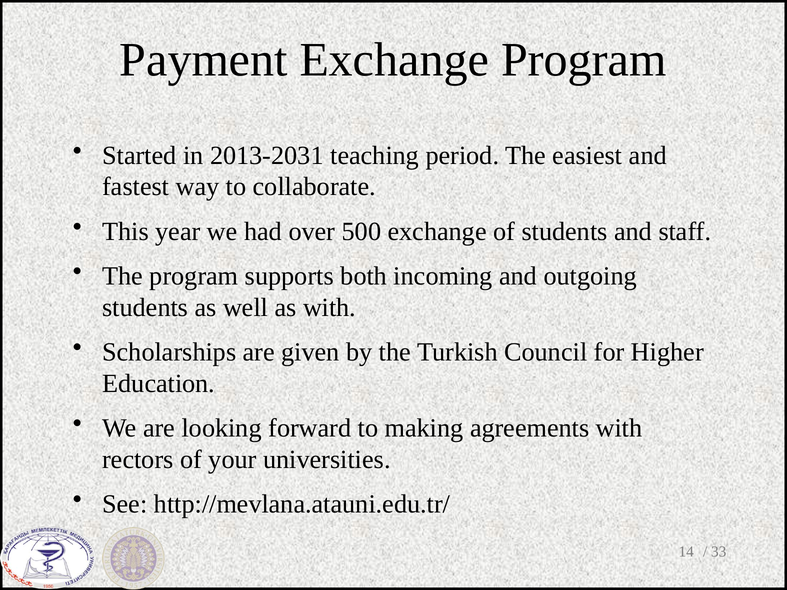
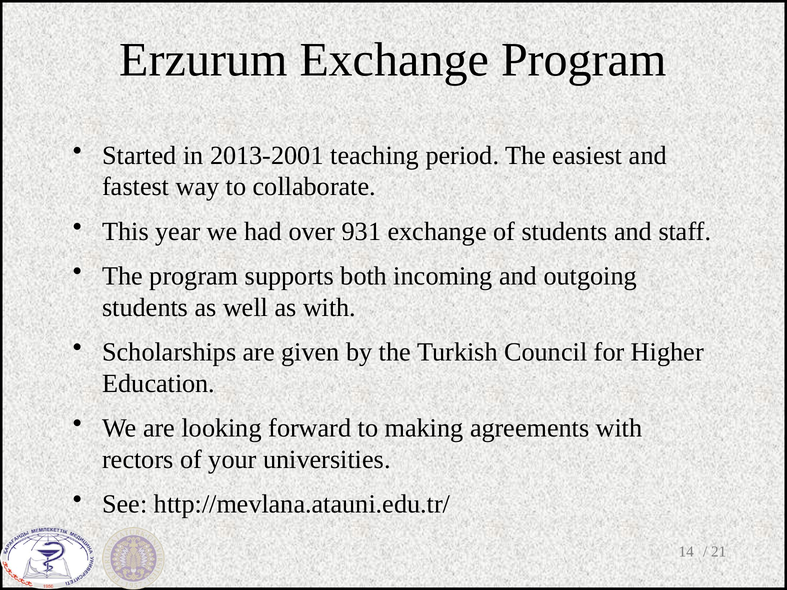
Payment: Payment -> Erzurum (204, 60)
2013-2031: 2013-2031 -> 2013-2001 (267, 155)
500: 500 -> 931 (361, 231)
33: 33 -> 21 (719, 552)
